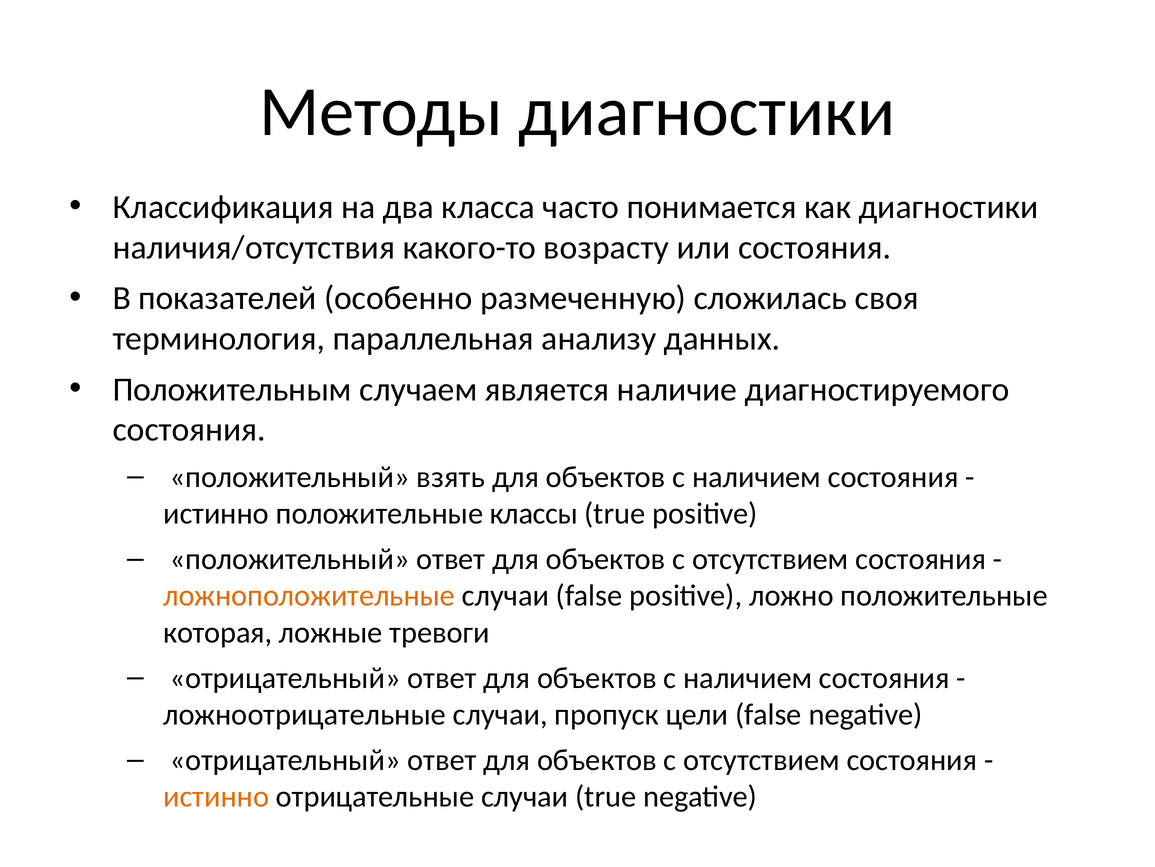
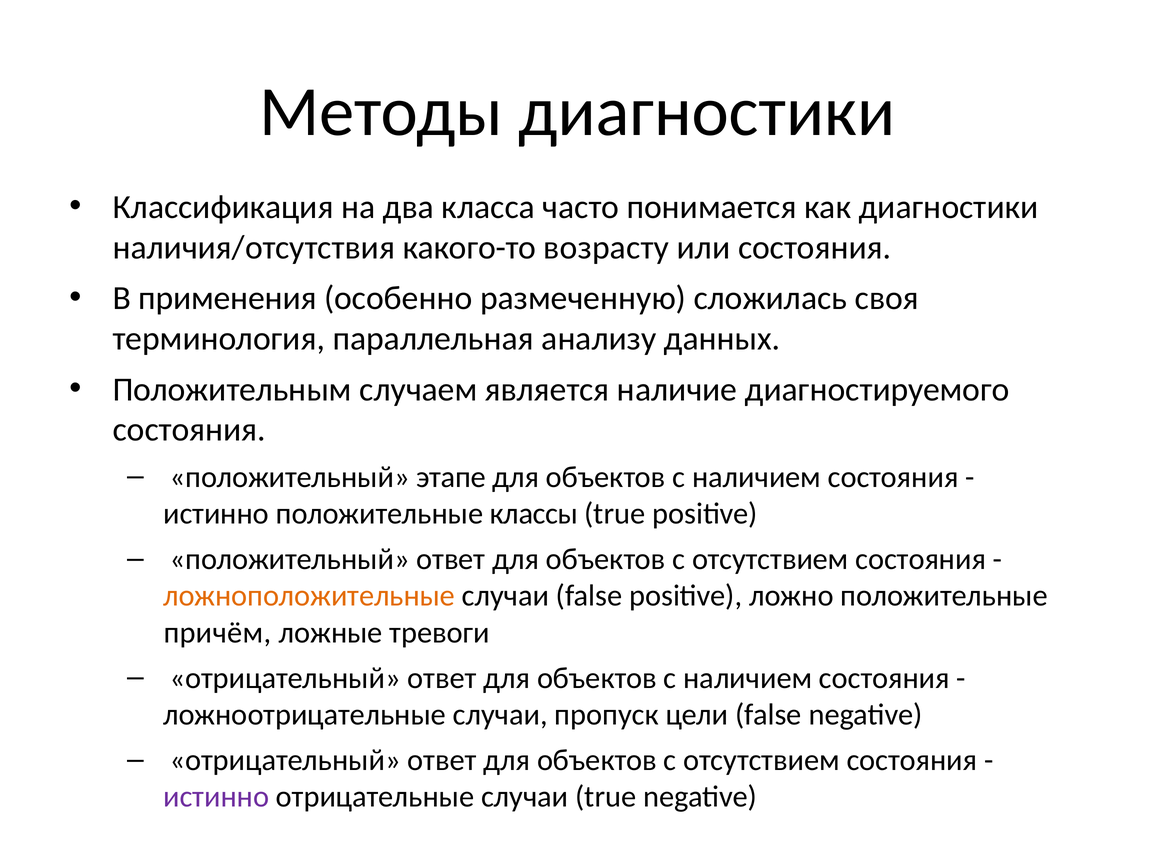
показателей: показателей -> применения (227, 298)
взять: взять -> этапе (451, 477)
которая: которая -> причём (217, 632)
истинно colour: orange -> purple (216, 796)
